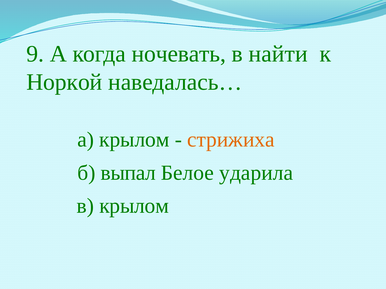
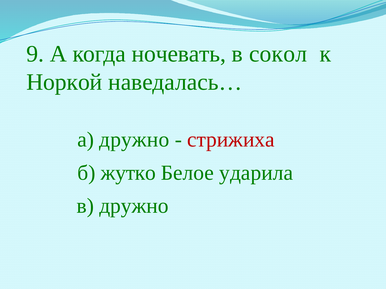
найти: найти -> сокол (278, 54)
а крылом: крылом -> дружно (134, 140)
стрижиха colour: orange -> red (231, 140)
выпал: выпал -> жутко (128, 173)
в крылом: крылом -> дружно (134, 206)
